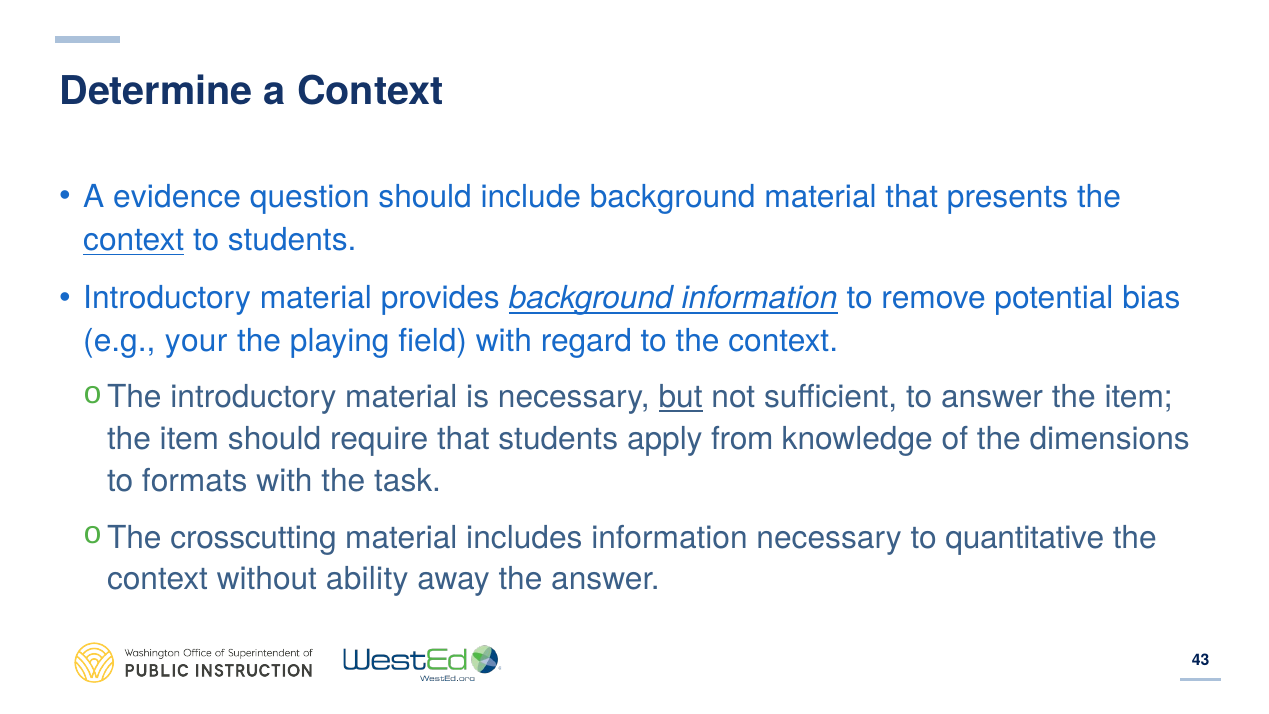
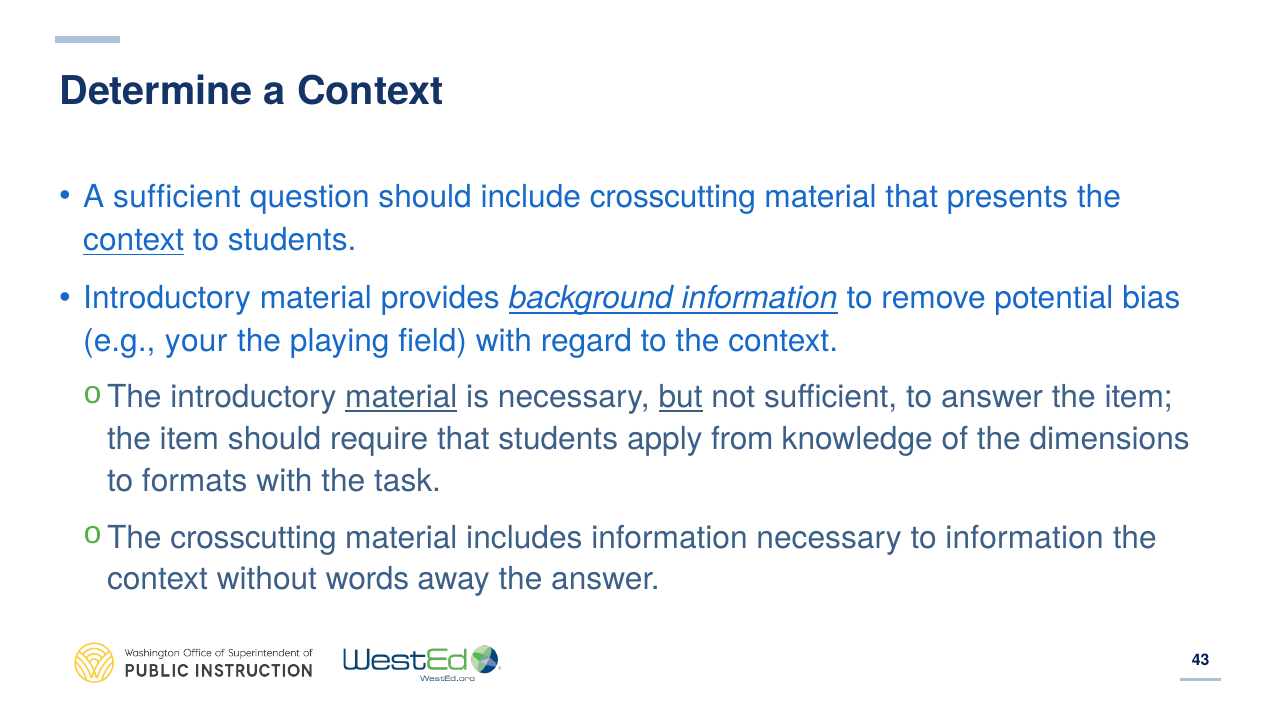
A evidence: evidence -> sufficient (177, 197)
include background: background -> crosscutting (673, 197)
material underline: none -> present (401, 397)
to quantitative: quantitative -> information (1025, 537)
ability: ability -> words (367, 579)
